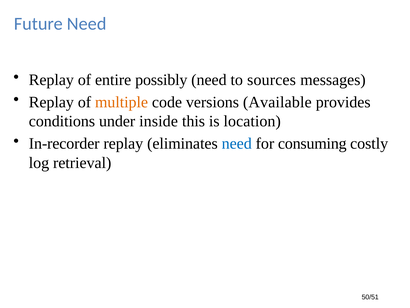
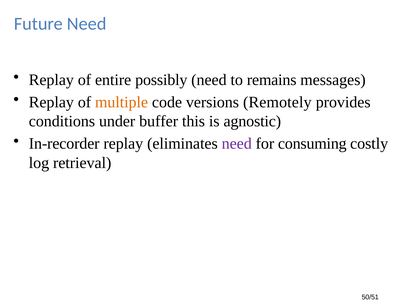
sources: sources -> remains (272, 80)
Available: Available -> Remotely (277, 102)
inside: inside -> buffer (159, 121)
location: location -> agnostic (252, 121)
need colour: blue -> purple (237, 143)
